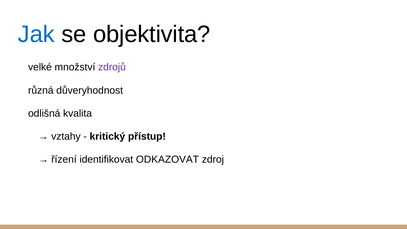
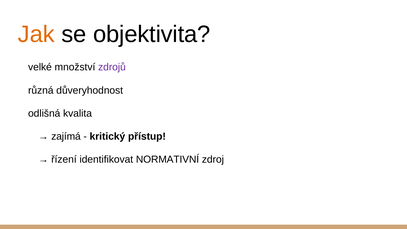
Jak colour: blue -> orange (36, 34)
vztahy: vztahy -> zajímá (66, 136)
ODKAZOVAT: ODKAZOVAT -> NORMATIVNÍ (168, 160)
